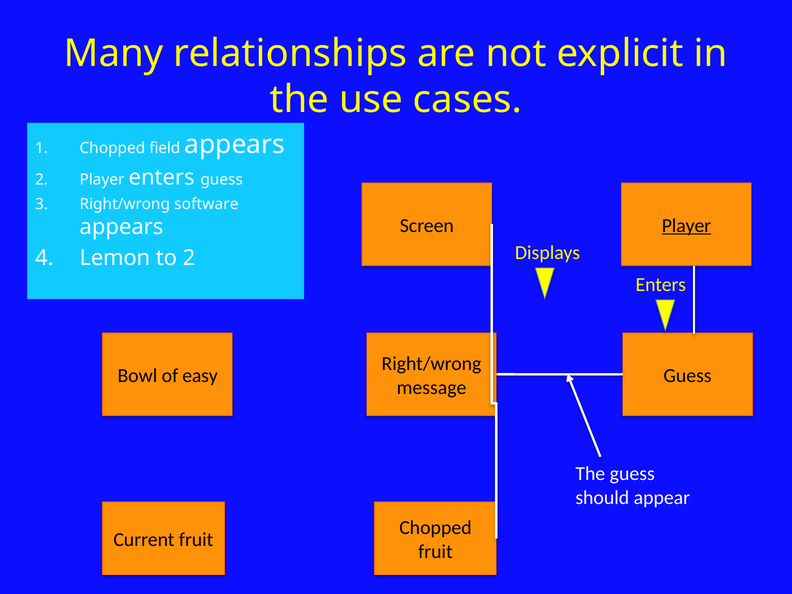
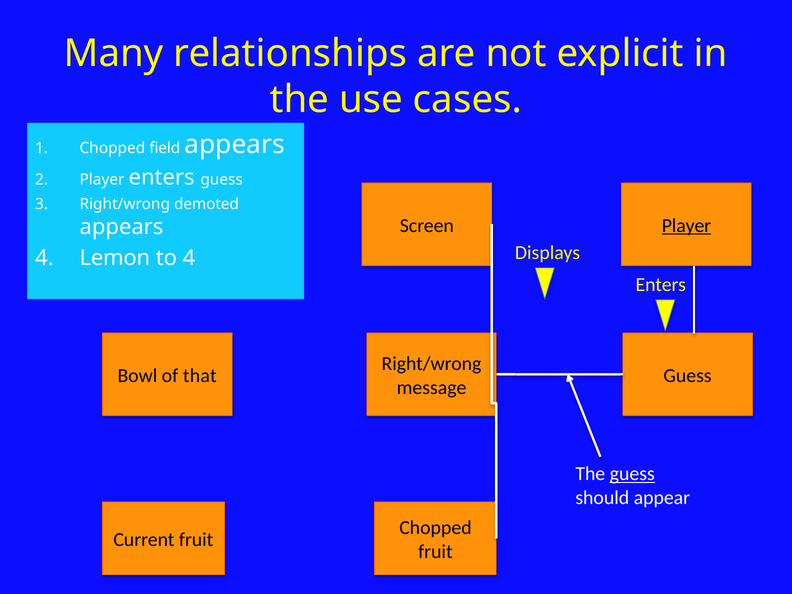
software: software -> demoted (206, 204)
to 2: 2 -> 4 (189, 258)
easy: easy -> that (200, 376)
guess underline: none -> present (632, 474)
